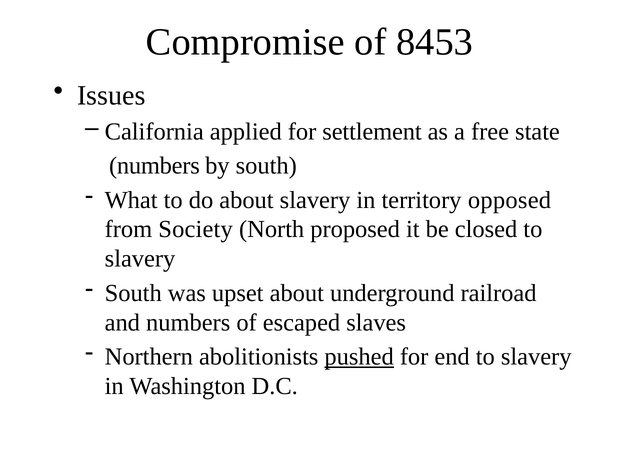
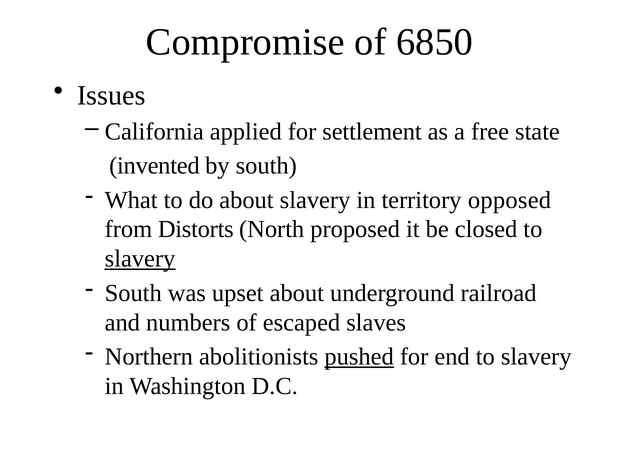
8453: 8453 -> 6850 (435, 42)
numbers: numbers -> invented (154, 166)
Society: Society -> Distorts (196, 230)
slavery underline: none -> present (140, 259)
